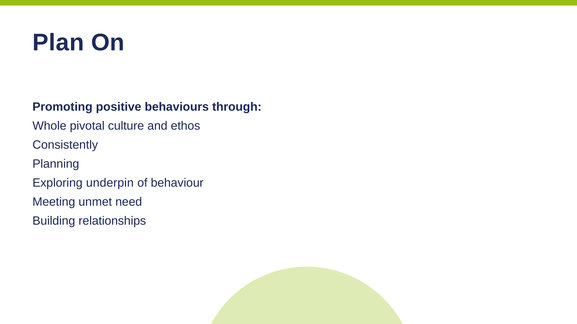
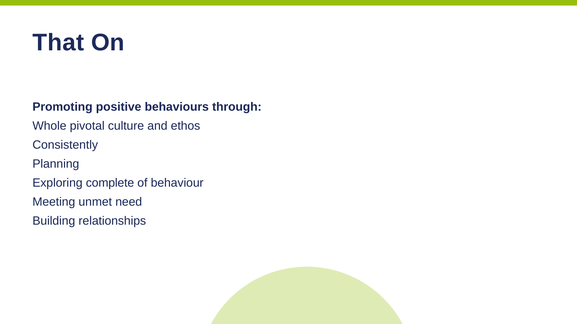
Plan: Plan -> That (58, 43)
underpin: underpin -> complete (110, 183)
